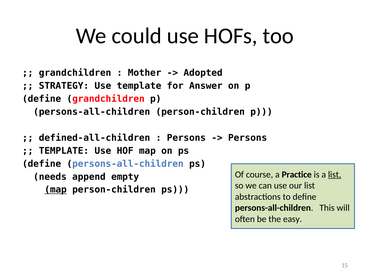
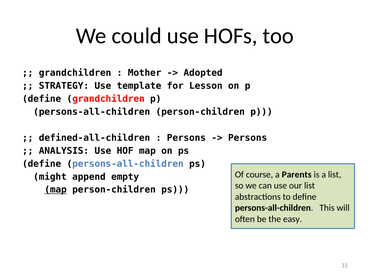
Answer: Answer -> Lesson (206, 86)
TEMPLATE: TEMPLATE -> ANALYSIS (64, 150)
Practice: Practice -> Parents (297, 174)
list underline: present -> none (335, 174)
needs: needs -> might (50, 176)
